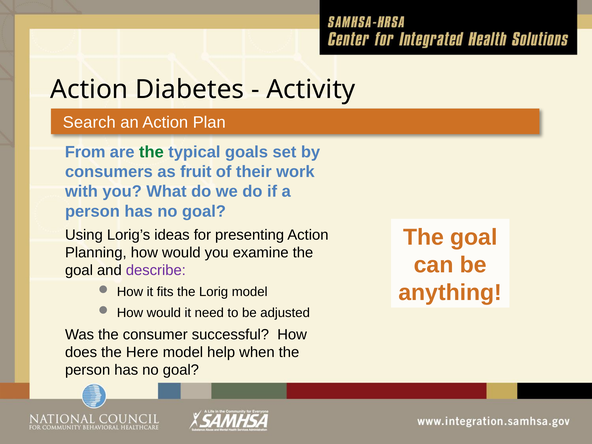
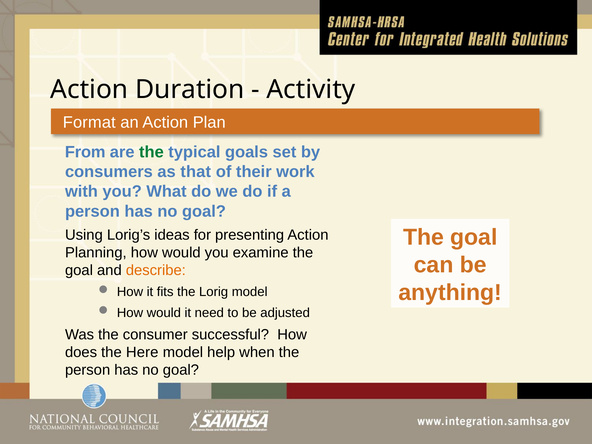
Diabetes: Diabetes -> Duration (190, 90)
Search: Search -> Format (89, 122)
fruit: fruit -> that (196, 172)
describe colour: purple -> orange (156, 270)
